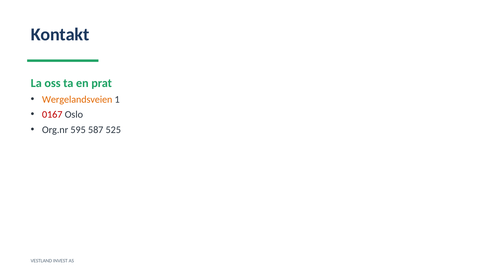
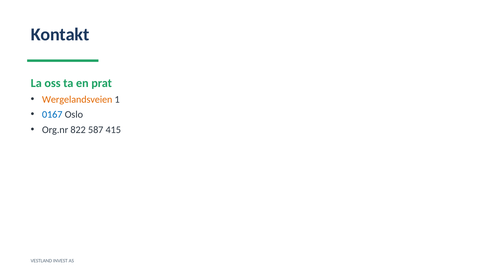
0167 colour: red -> blue (52, 114)
595: 595 -> 822 (78, 130)
525: 525 -> 415 (113, 130)
